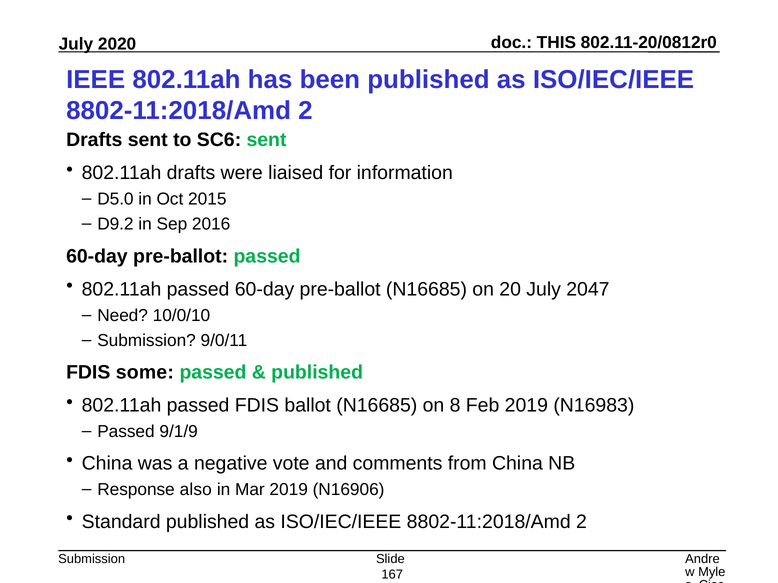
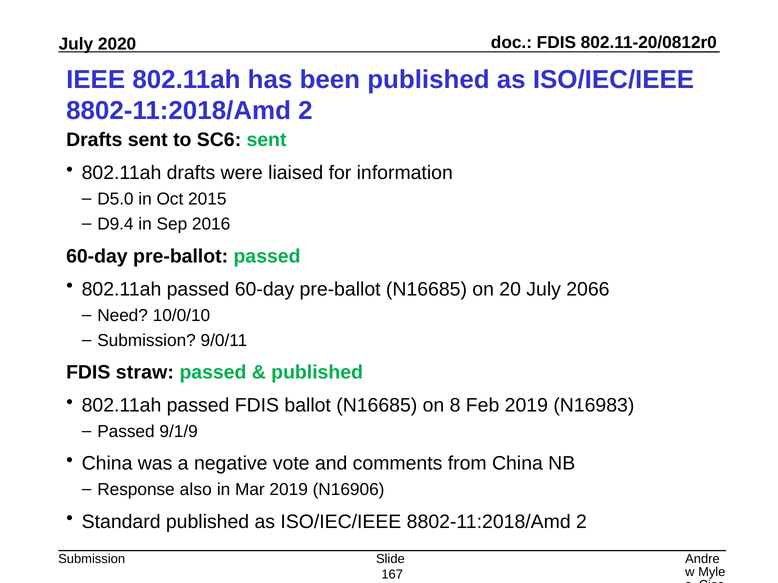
THIS: THIS -> FDIS (556, 43)
D9.2: D9.2 -> D9.4 (115, 224)
2047: 2047 -> 2066 (588, 289)
some: some -> straw (145, 373)
